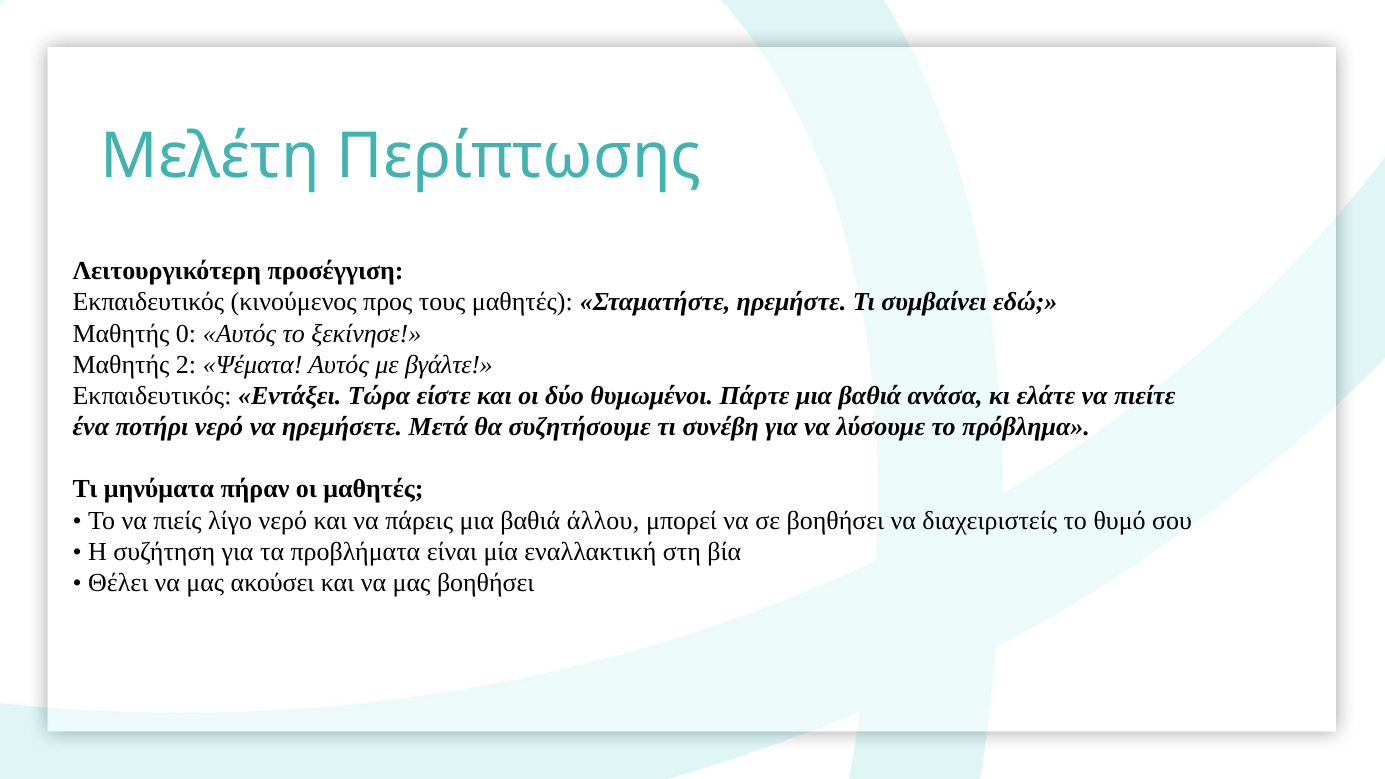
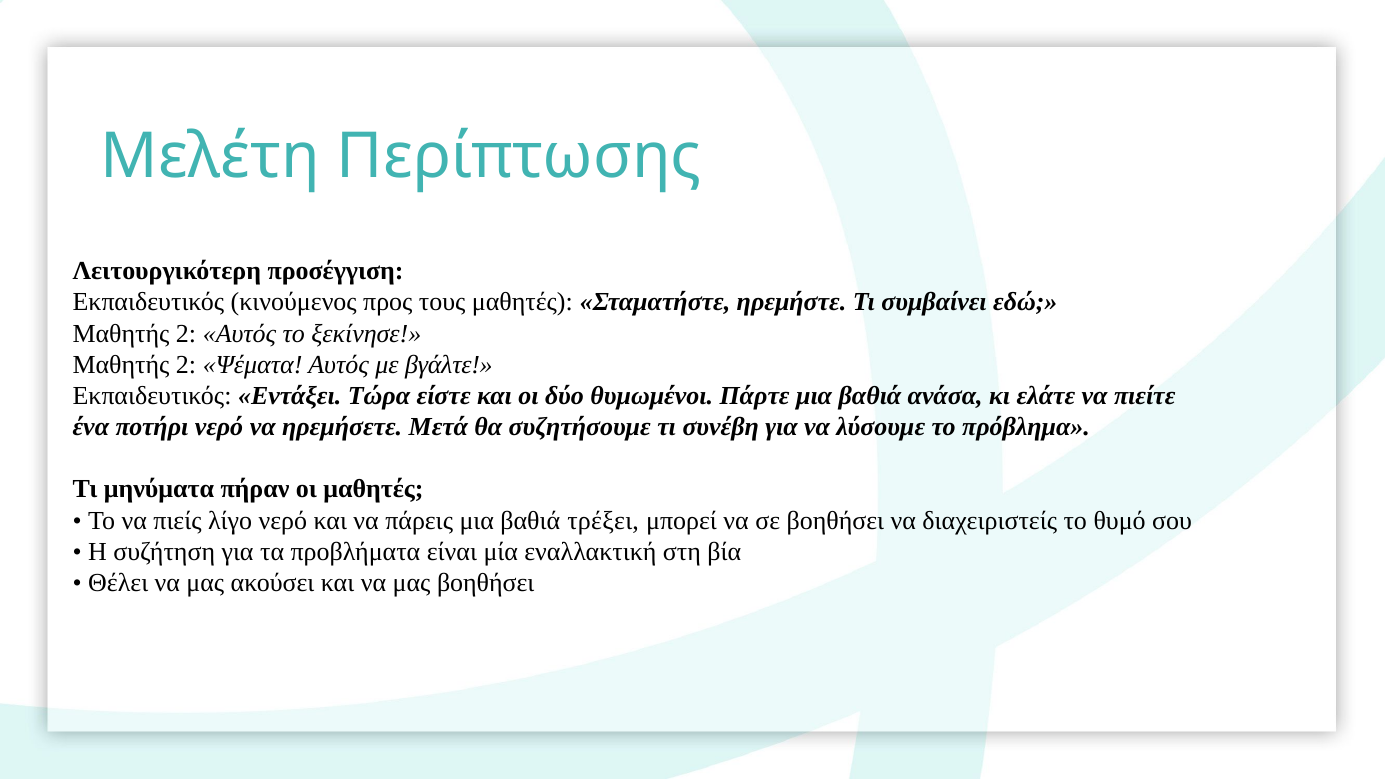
0: 0 -> 2 (186, 334)
άλλου: άλλου -> τρέξει (603, 521)
